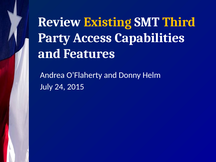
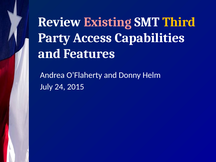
Existing colour: yellow -> pink (108, 22)
